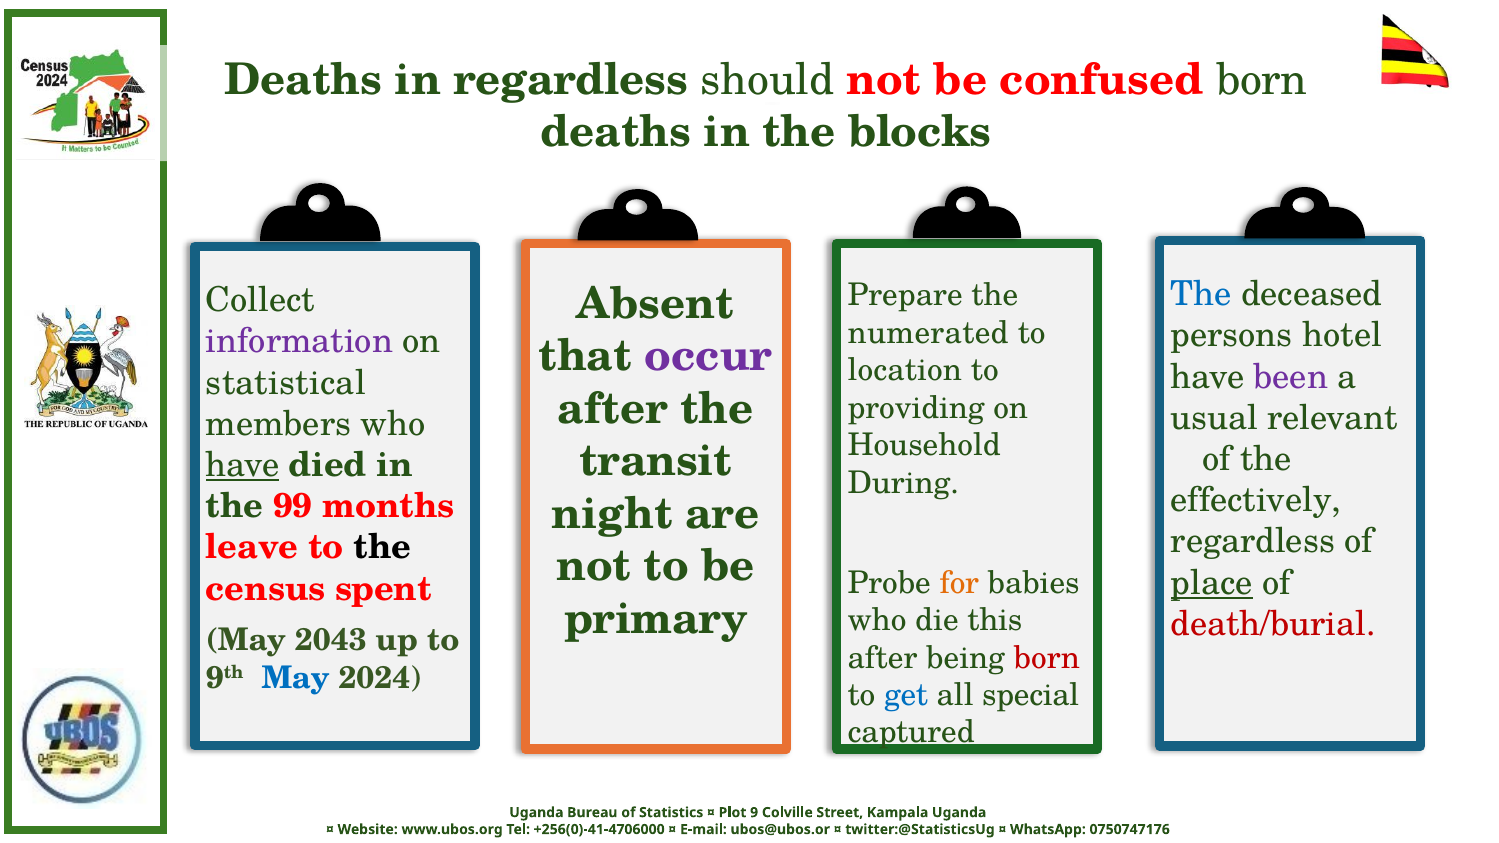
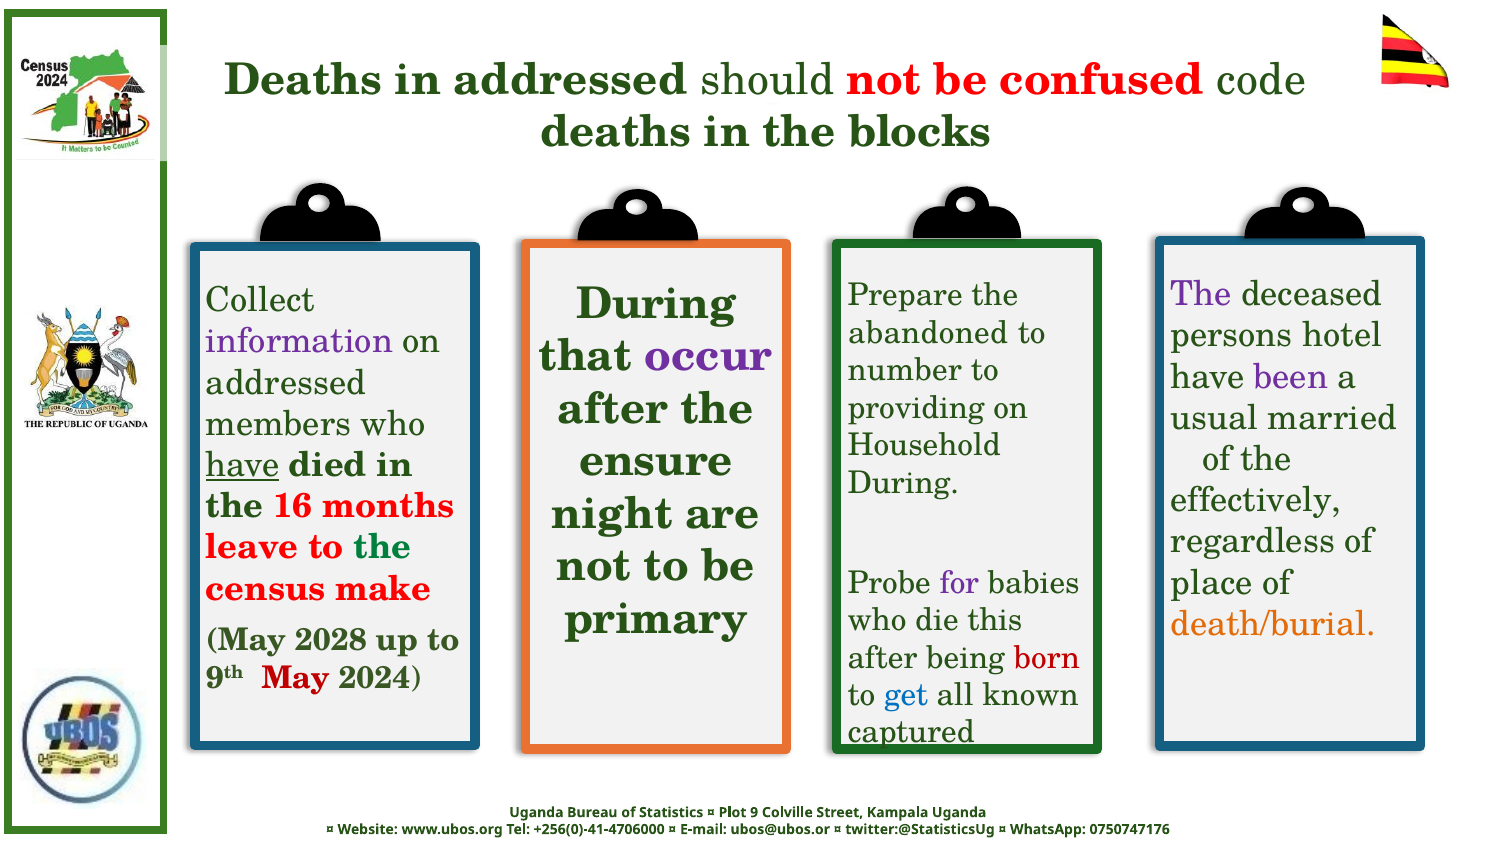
in regardless: regardless -> addressed (570, 80)
confused born: born -> code (1261, 80)
The colour: blue -> purple (1201, 294)
Absent: Absent -> During (656, 304)
numerated: numerated -> abandoned (928, 333)
location: location -> number (905, 370)
statistical: statistical -> addressed (286, 383)
relevant: relevant -> married (1333, 418)
transit: transit -> ensure (656, 461)
99: 99 -> 16 (293, 506)
the colour: black -> green (383, 548)
place underline: present -> none (1212, 583)
for colour: orange -> purple (959, 583)
spent: spent -> make (383, 589)
death/burial colour: red -> orange (1273, 624)
2043: 2043 -> 2028 (331, 640)
May colour: blue -> red (296, 678)
special: special -> known (1031, 695)
